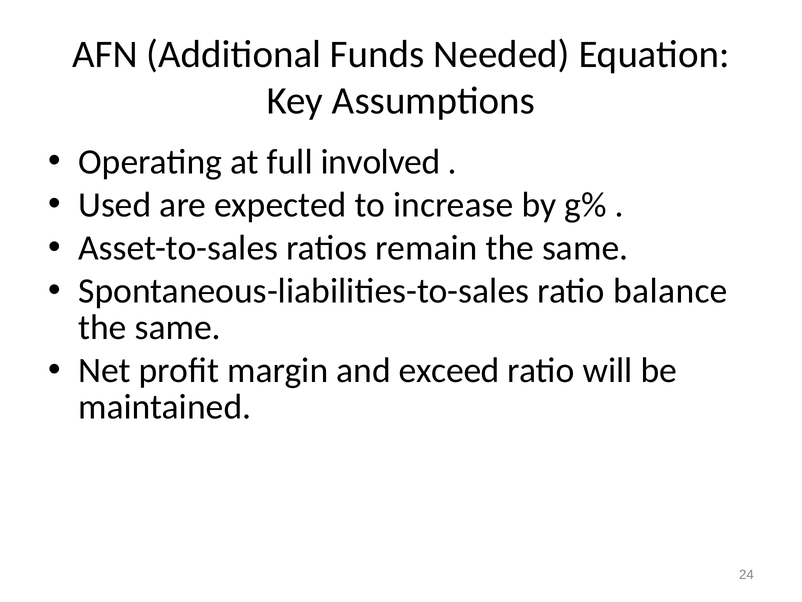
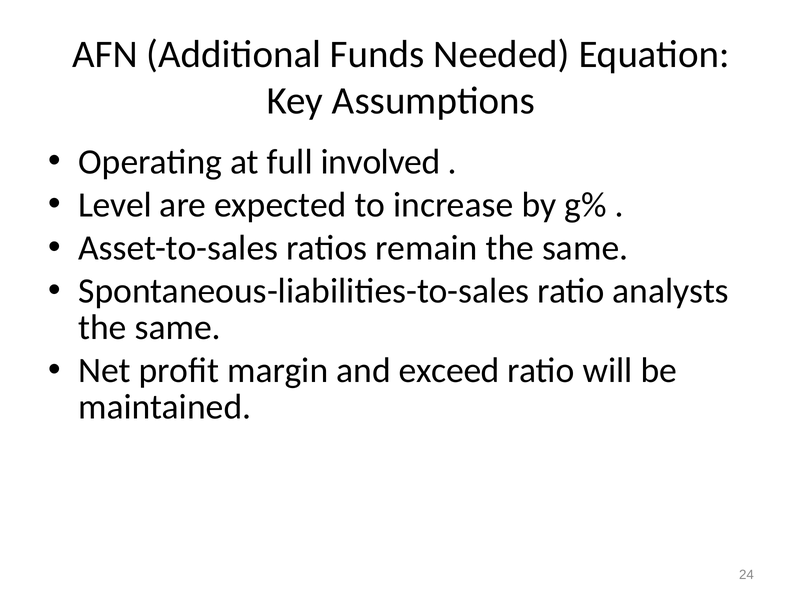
Used: Used -> Level (115, 205)
balance: balance -> analysts (671, 291)
